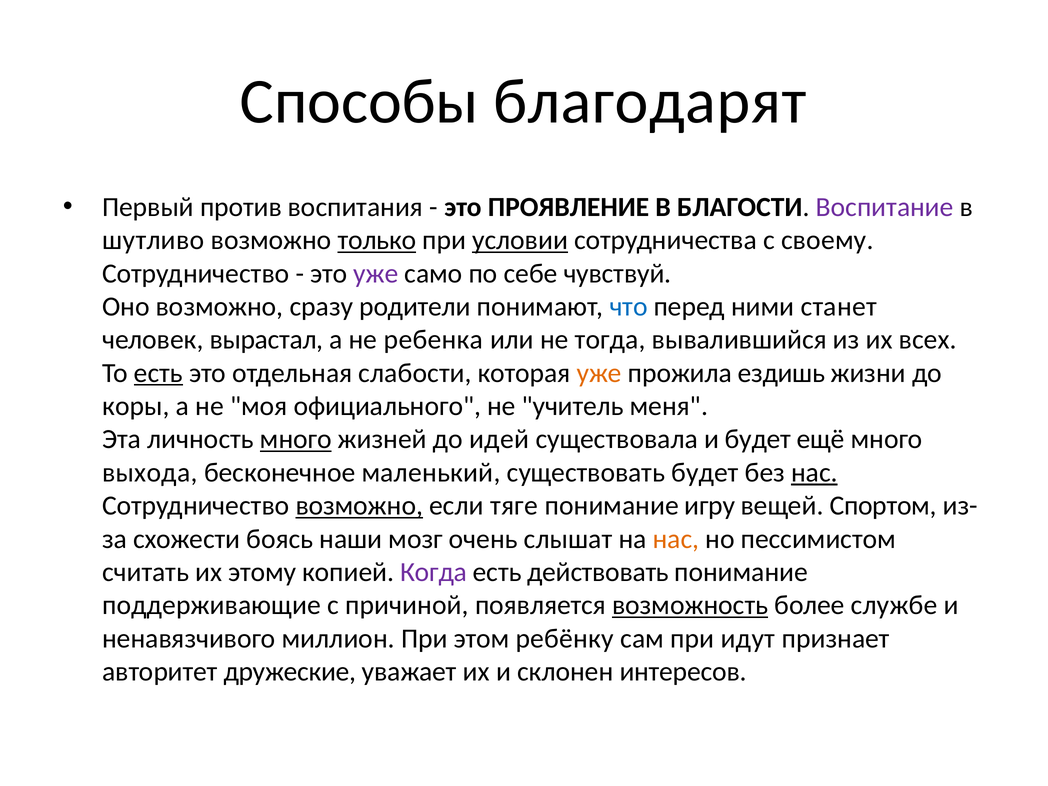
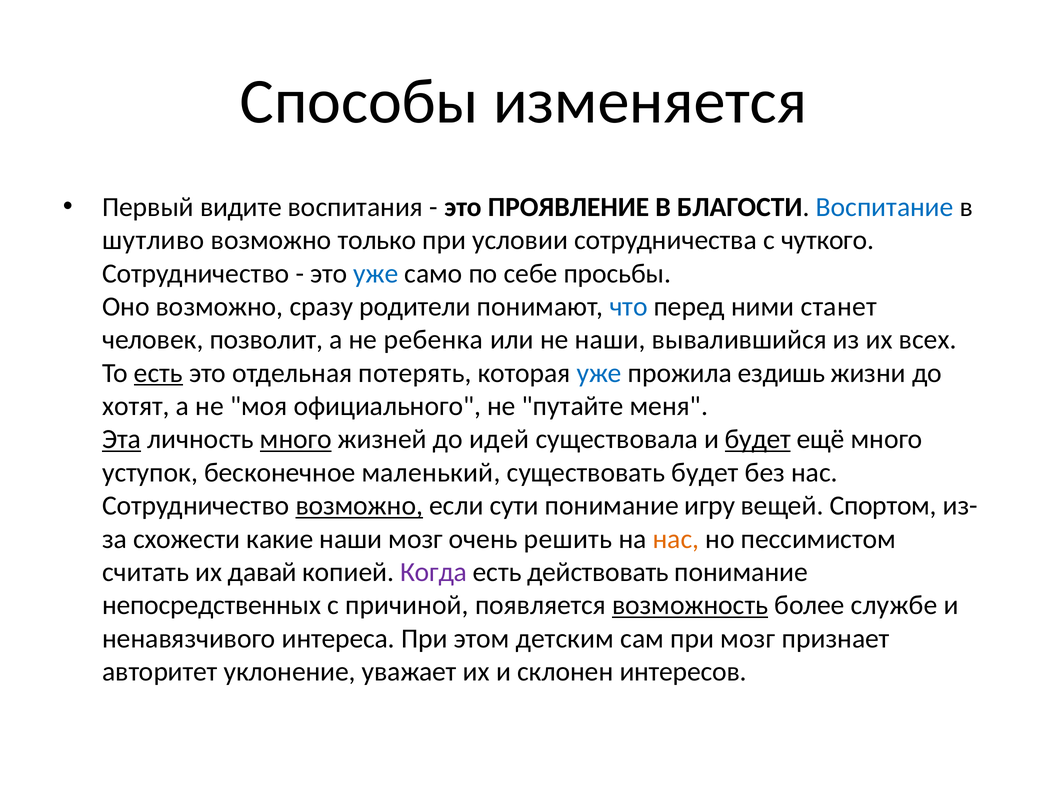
благодарят: благодарят -> изменяется (650, 101)
против: против -> видите (241, 207)
Воспитание colour: purple -> blue (885, 207)
только underline: present -> none (377, 240)
условии underline: present -> none (520, 240)
своему: своему -> чуткого (828, 240)
уже colour: purple -> blue (376, 274)
чувствуй: чувствуй -> просьбы (617, 274)
вырастал: вырастал -> позволит (266, 340)
не тогда: тогда -> наши (610, 340)
слабости: слабости -> потерять (415, 373)
уже colour: orange -> blue (599, 373)
коры: коры -> хотят (136, 406)
учитель: учитель -> путайте (573, 406)
Эта underline: none -> present (122, 439)
будет underline: none -> present (758, 439)
выхода: выхода -> уступок (150, 473)
нас underline: present -> none (814, 473)
тяге: тяге -> сути (514, 506)
боясь: боясь -> какие (280, 539)
слышат: слышат -> решить (568, 539)
этому: этому -> давай (262, 572)
поддерживающие: поддерживающие -> непосредственных (212, 605)
миллион: миллион -> интереса (338, 638)
ребёнку: ребёнку -> детским (565, 638)
при идут: идут -> мозг (748, 638)
дружеские: дружеские -> уклонение (290, 672)
